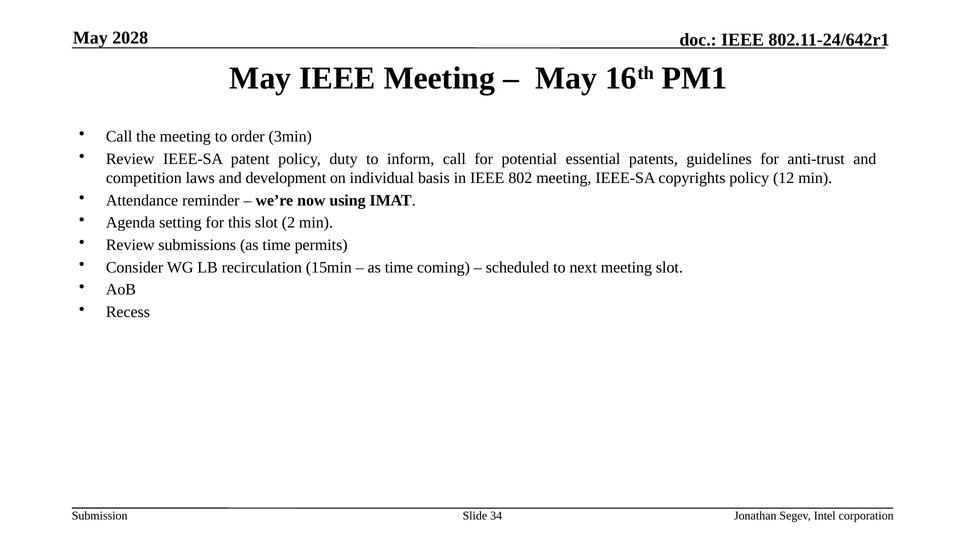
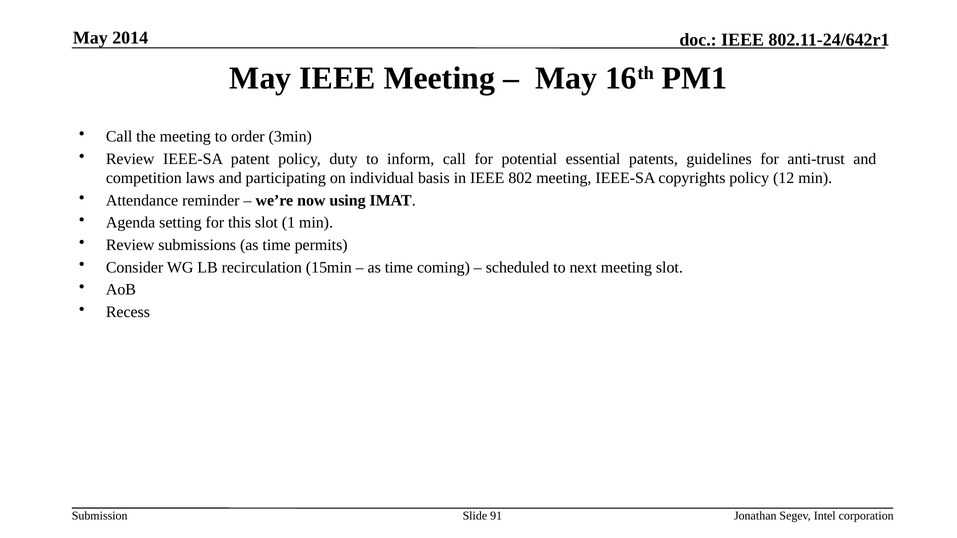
2028: 2028 -> 2014 (130, 38)
development: development -> participating (286, 178)
2: 2 -> 1 (288, 223)
34: 34 -> 91 (496, 516)
